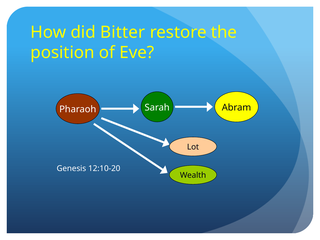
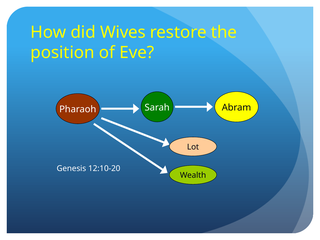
Bitter: Bitter -> Wives (123, 32)
